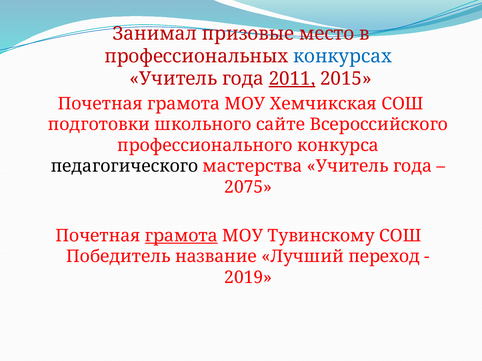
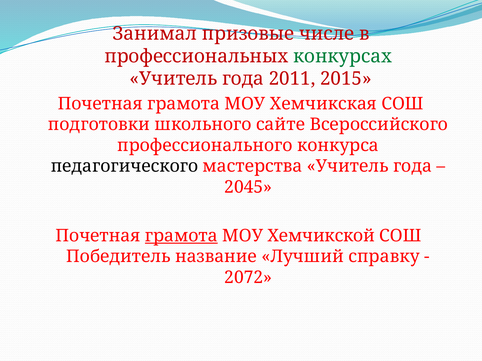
место: место -> числе (327, 34)
конкурсах colour: blue -> green (343, 56)
2011 underline: present -> none (292, 79)
2075: 2075 -> 2045 (248, 187)
Тувинскому: Тувинскому -> Хемчикской (321, 236)
переход: переход -> справку (384, 257)
2019: 2019 -> 2072 (248, 278)
